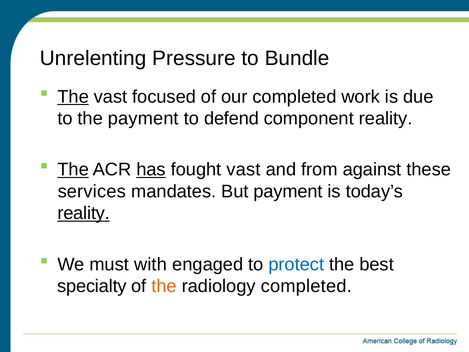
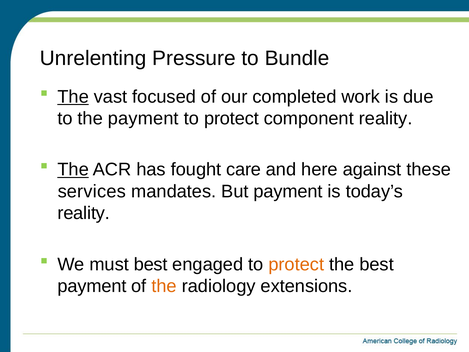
defend: defend -> protect (231, 118)
has underline: present -> none (151, 169)
fought vast: vast -> care (244, 169)
from: from -> here (319, 169)
reality underline: present -> none (84, 213)
must with: with -> best (151, 264)
protect colour: blue -> orange (296, 264)
specialty: specialty -> payment (92, 286)
radiology completed: completed -> extensions (307, 286)
